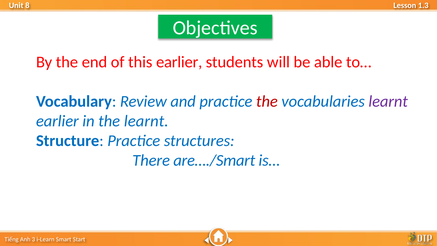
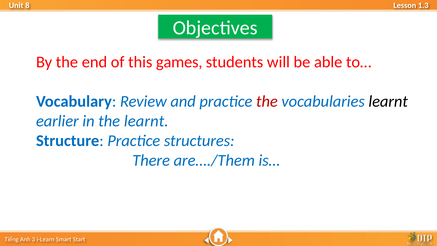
this earlier: earlier -> games (179, 62)
learnt colour: purple -> black (388, 101)
are…./Smart: are…./Smart -> are…./Them (214, 160)
